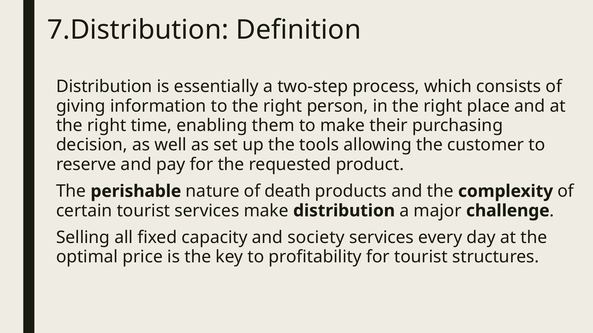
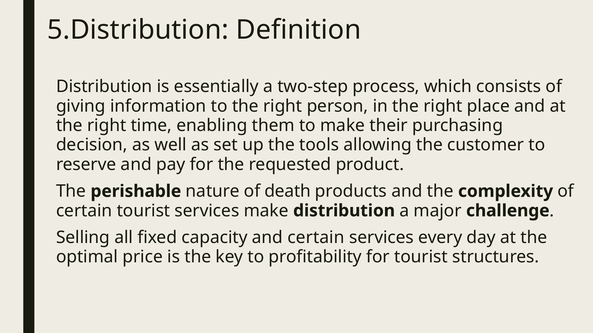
7.Distribution: 7.Distribution -> 5.Distribution (138, 30)
and society: society -> certain (316, 238)
